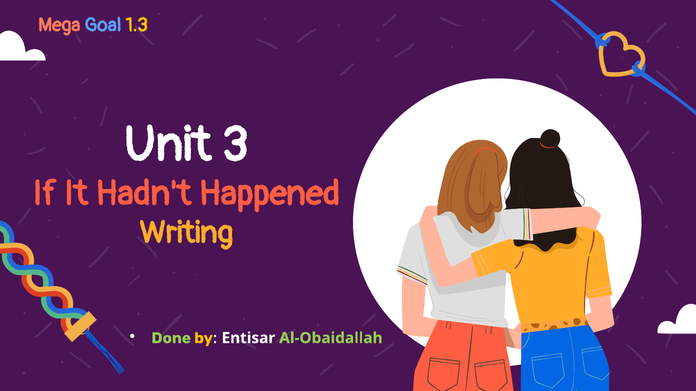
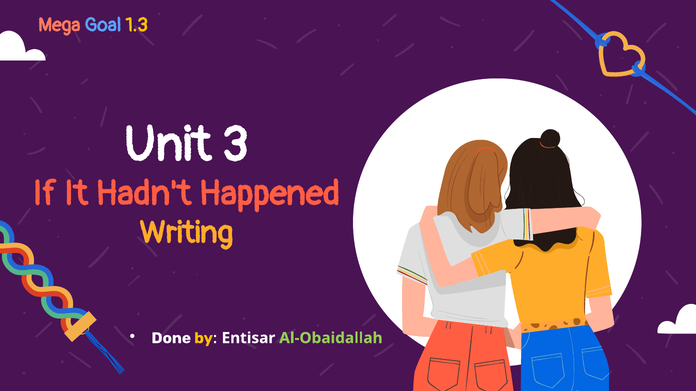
Done colour: light green -> white (171, 338)
